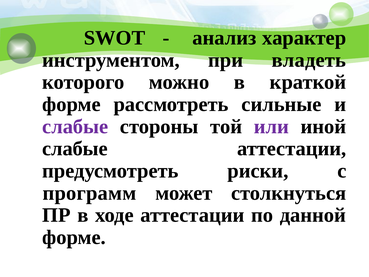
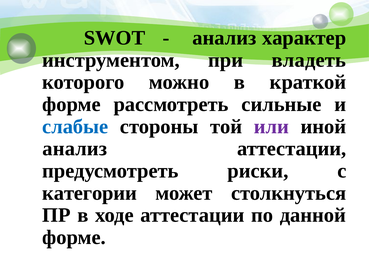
слабые colour: purple -> blue (75, 126)
слабые: слабые -> анализ (75, 149)
программ: программ -> категории (90, 193)
